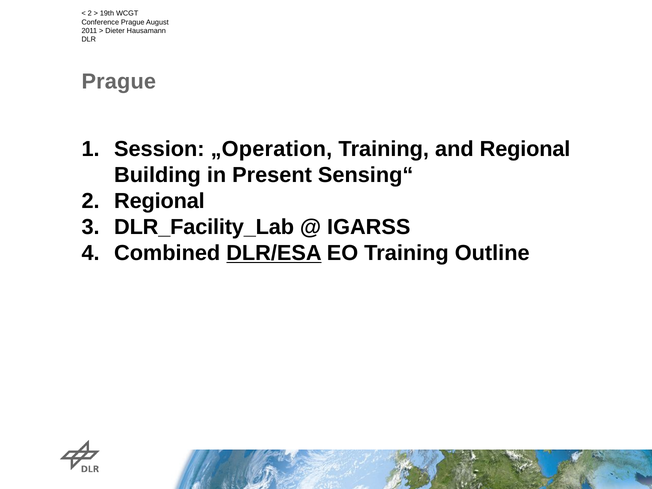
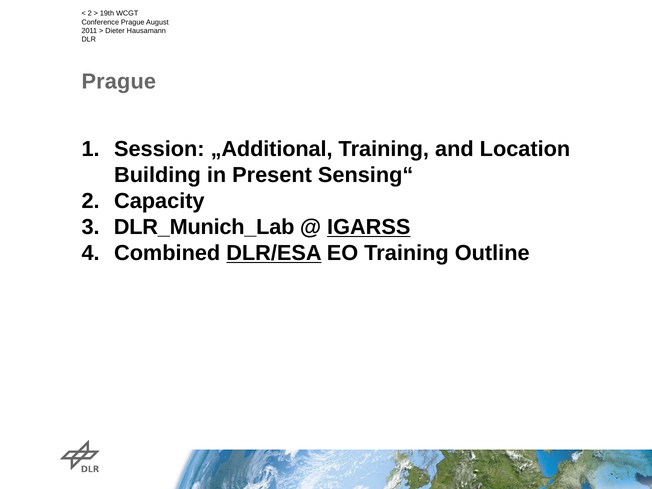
„Operation: „Operation -> „Additional (272, 149)
and Regional: Regional -> Location (525, 149)
2 Regional: Regional -> Capacity (159, 201)
DLR_Facility_Lab: DLR_Facility_Lab -> DLR_Munich_Lab (204, 227)
IGARSS underline: none -> present (369, 227)
